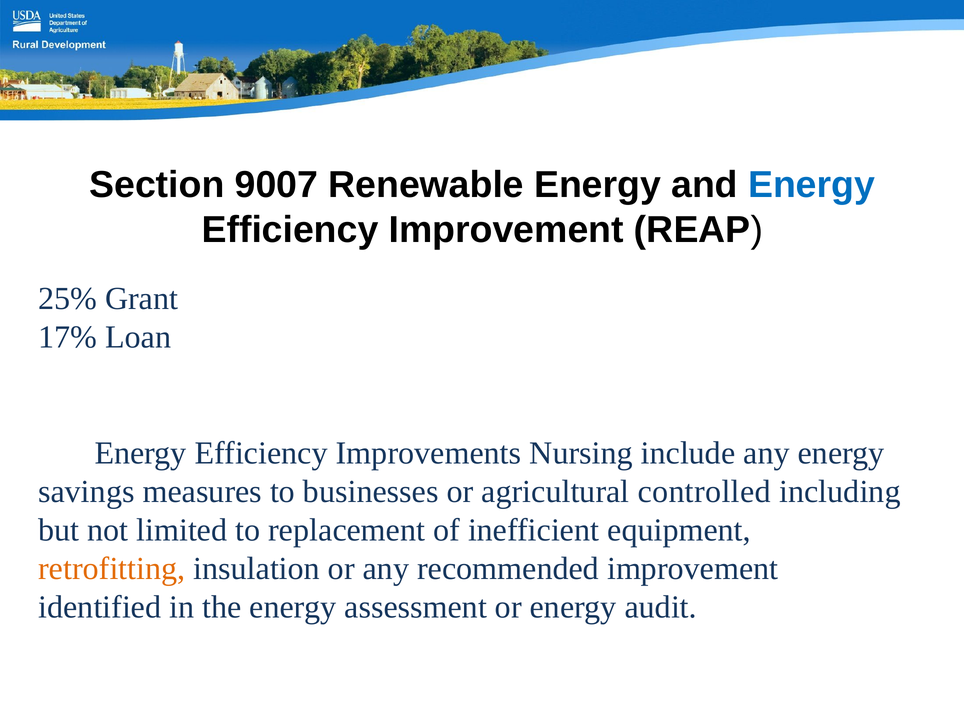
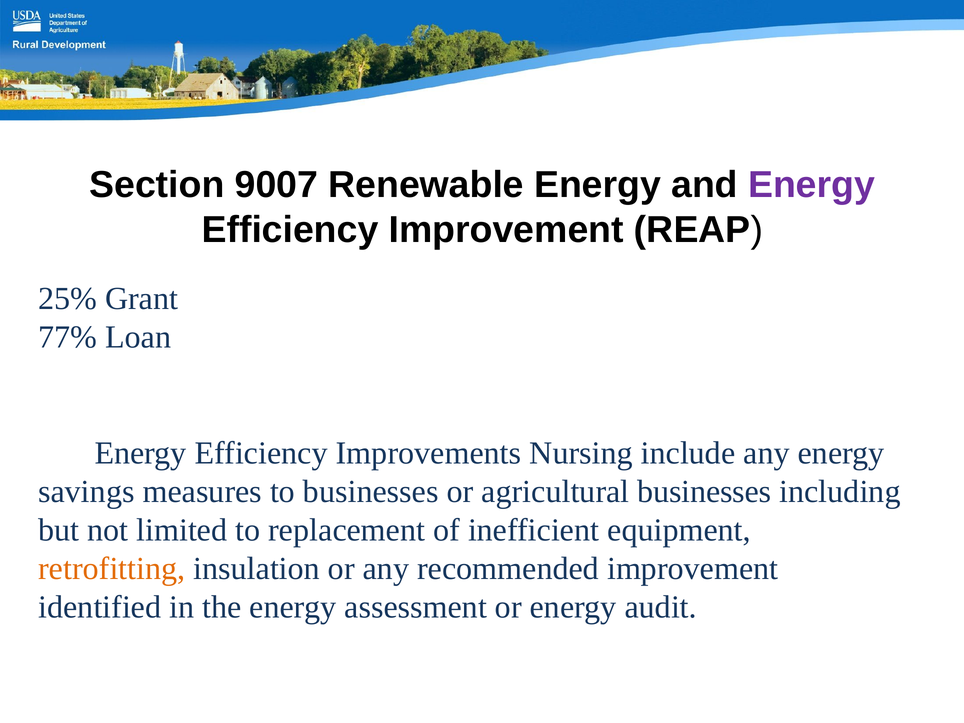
Energy colour: blue -> purple (812, 185)
17%: 17% -> 77% (68, 337)
agricultural controlled: controlled -> businesses (704, 492)
